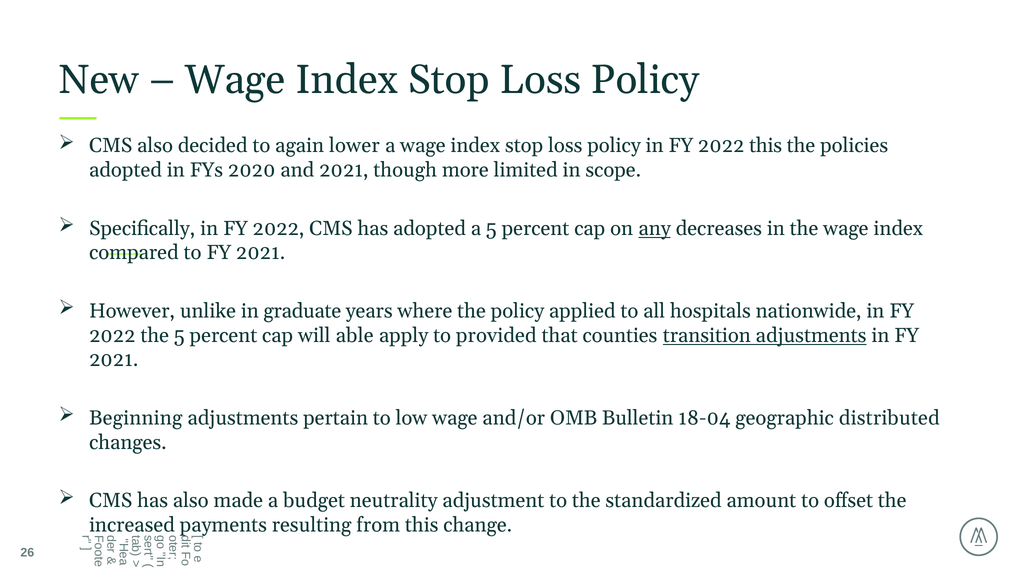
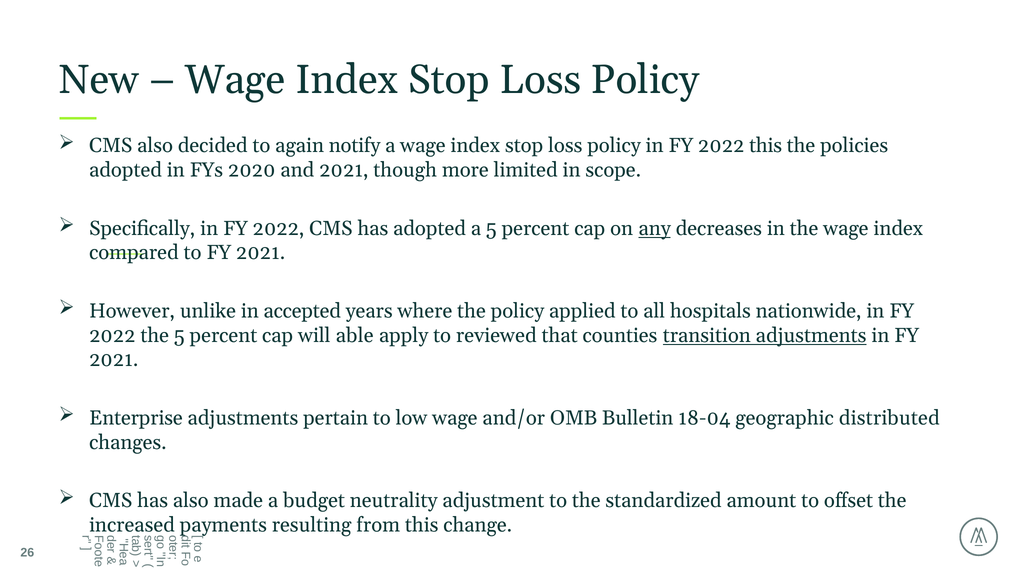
lower: lower -> notify (355, 146)
graduate: graduate -> accepted (302, 311)
provided: provided -> reviewed (496, 335)
Beginning: Beginning -> Enterprise (136, 418)
